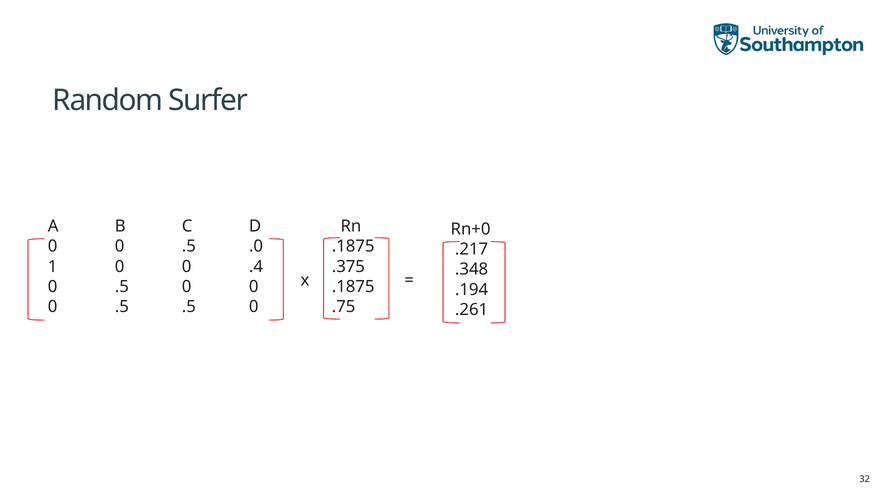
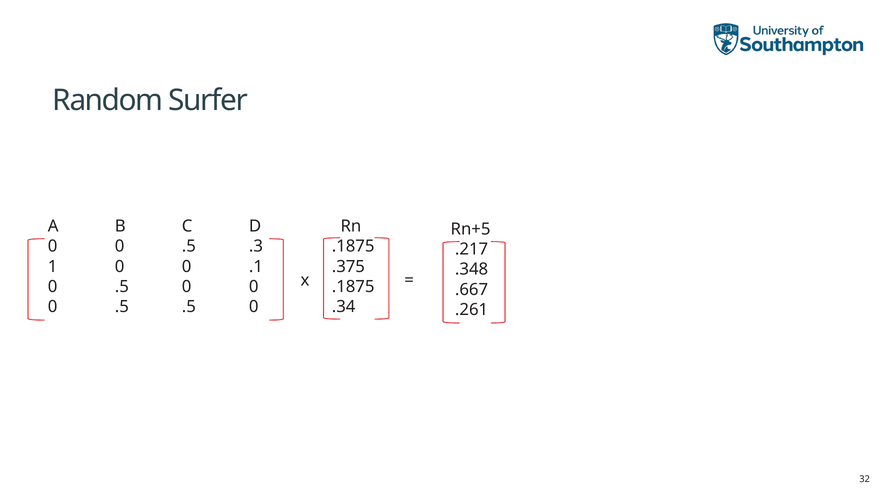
Rn+0: Rn+0 -> Rn+5 (471, 229)
.0: .0 -> .3 (256, 246)
.4: .4 -> .1 (256, 266)
.194: .194 -> .667 (472, 289)
.75: .75 -> .34 (344, 307)
